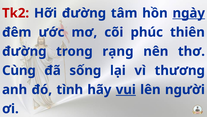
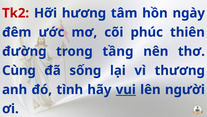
Hỡi đường: đường -> hương (84, 13)
ngày underline: present -> none (189, 13)
rạng: rạng -> tầng (118, 51)
